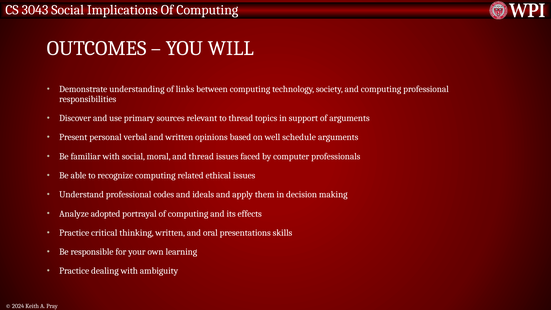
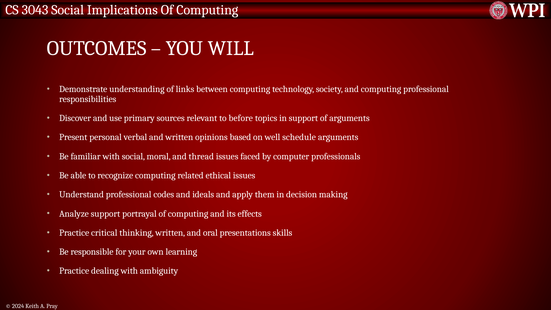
to thread: thread -> before (241, 118)
Analyze adopted: adopted -> support (105, 214)
